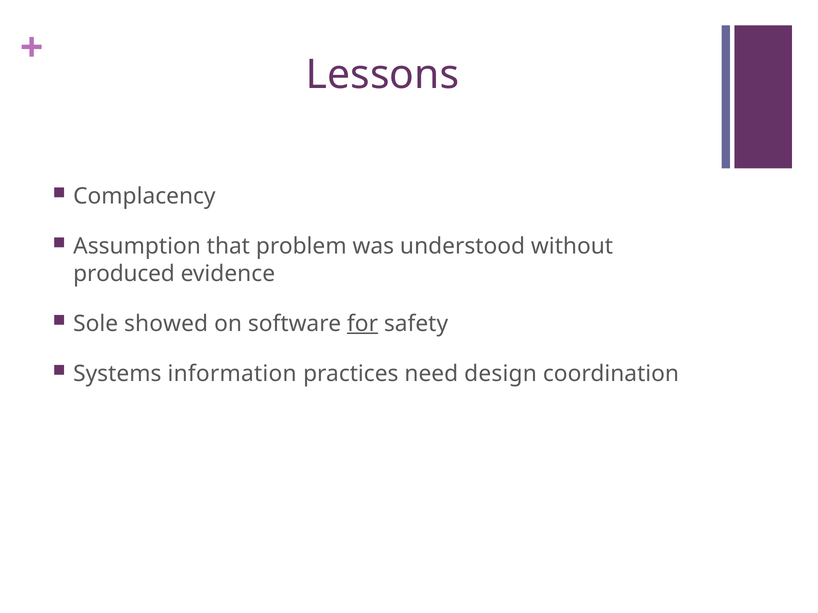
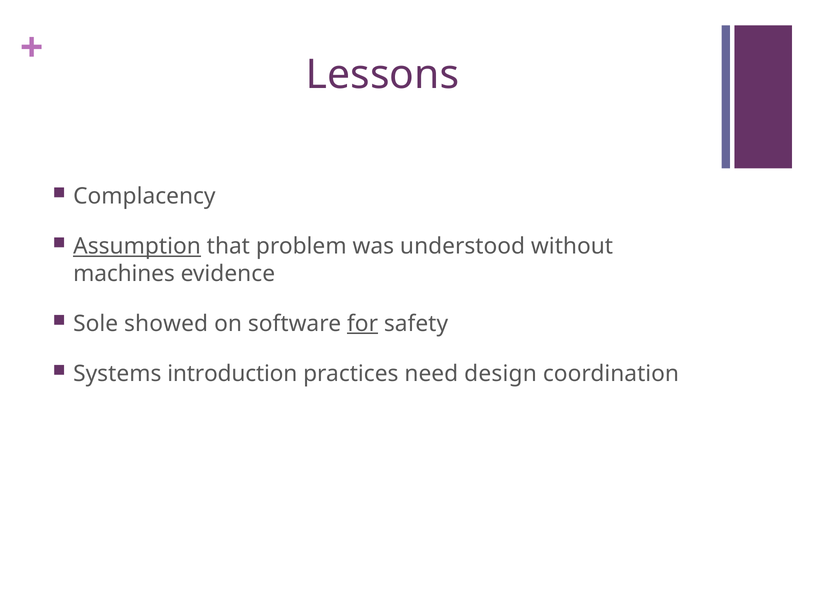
Assumption underline: none -> present (137, 247)
produced: produced -> machines (124, 274)
information: information -> introduction (232, 374)
